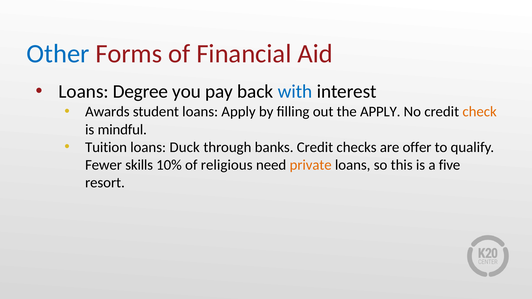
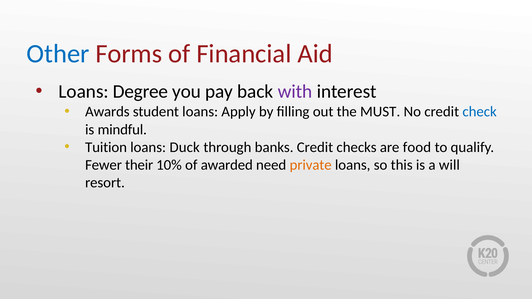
with colour: blue -> purple (295, 92)
the APPLY: APPLY -> MUST (380, 112)
check colour: orange -> blue (480, 112)
offer: offer -> food (417, 147)
skills: skills -> their (139, 165)
religious: religious -> awarded (227, 165)
five: five -> will (449, 165)
